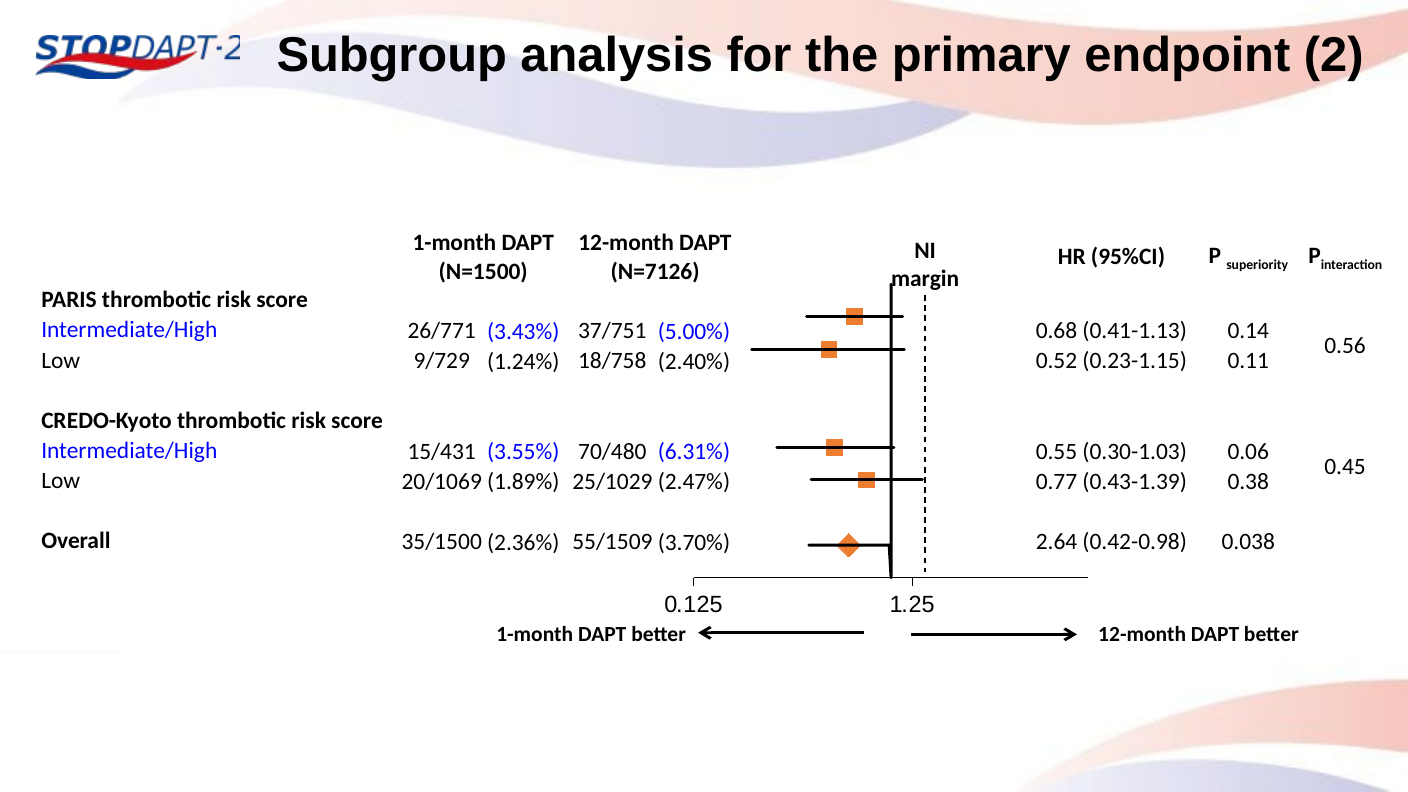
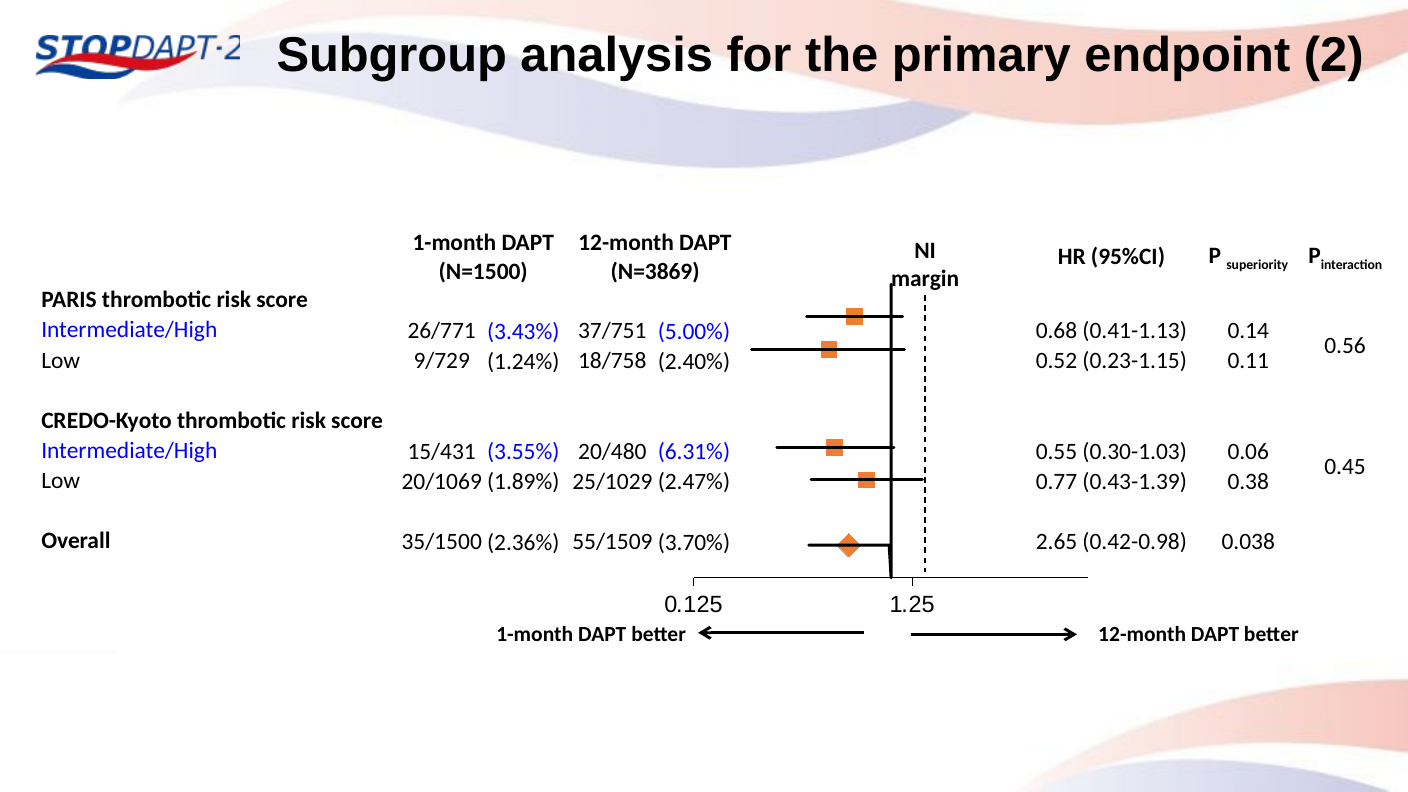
N=7126: N=7126 -> N=3869 (655, 271)
70/480: 70/480 -> 20/480 (612, 451)
2.64: 2.64 -> 2.65 (1057, 542)
